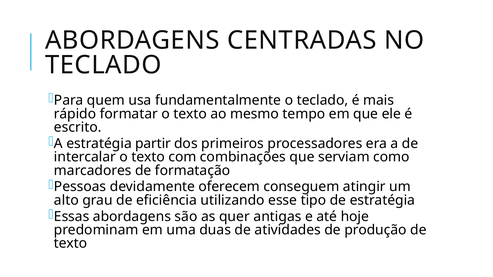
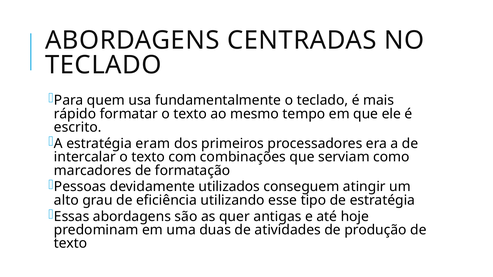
partir: partir -> eram (153, 144)
oferecem: oferecem -> utilizados (229, 187)
